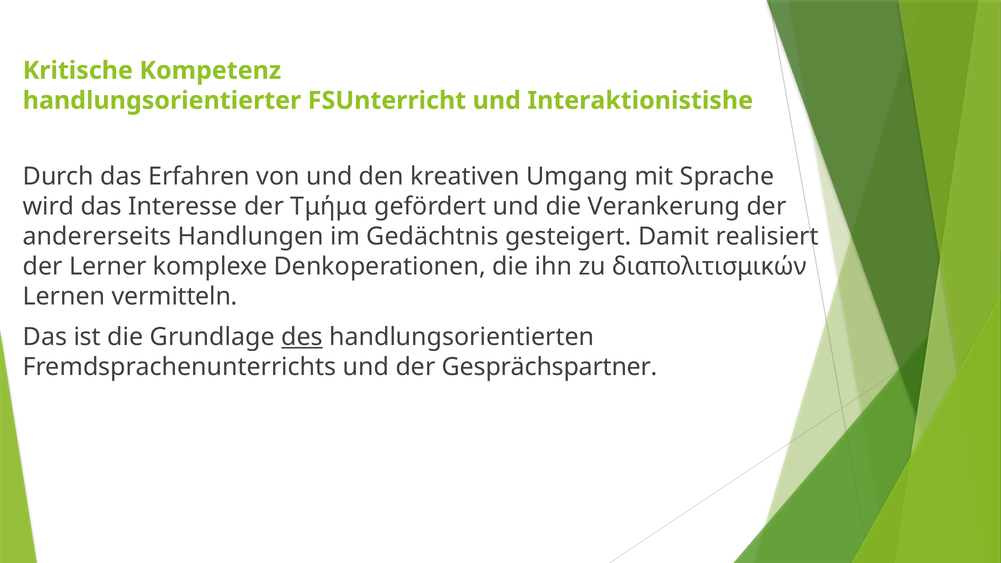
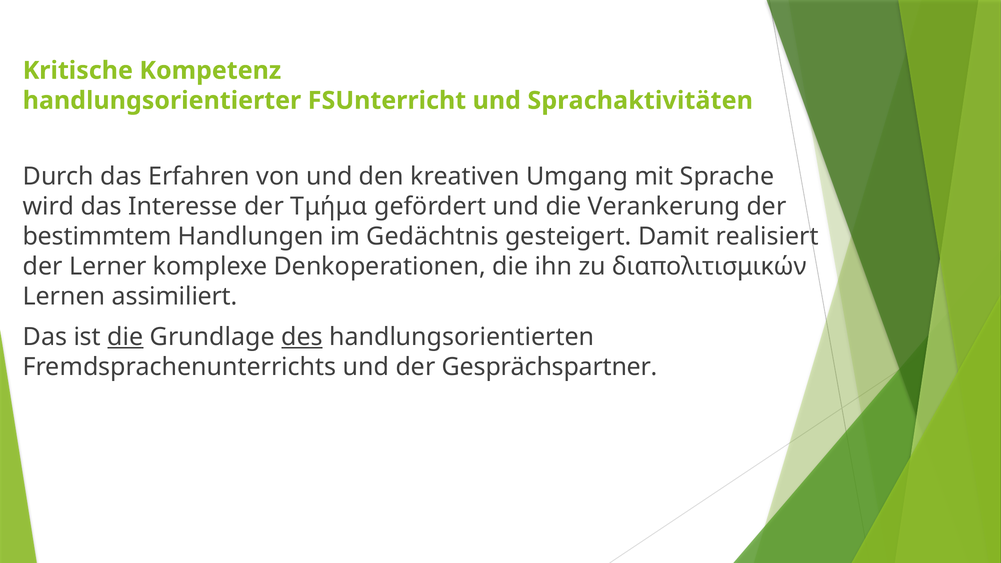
Interaktionistishe: Interaktionistishe -> Sprachaktivitäten (640, 101)
andererseits: andererseits -> bestimmtem (97, 236)
vermitteln: vermitteln -> assimiliert (175, 297)
die underline: none -> present (125, 337)
